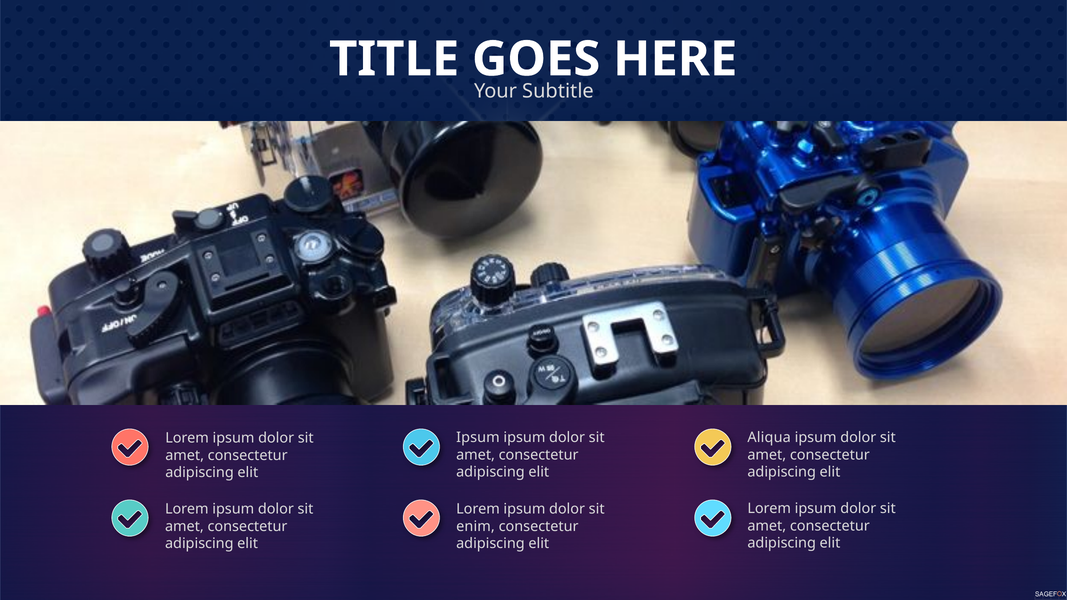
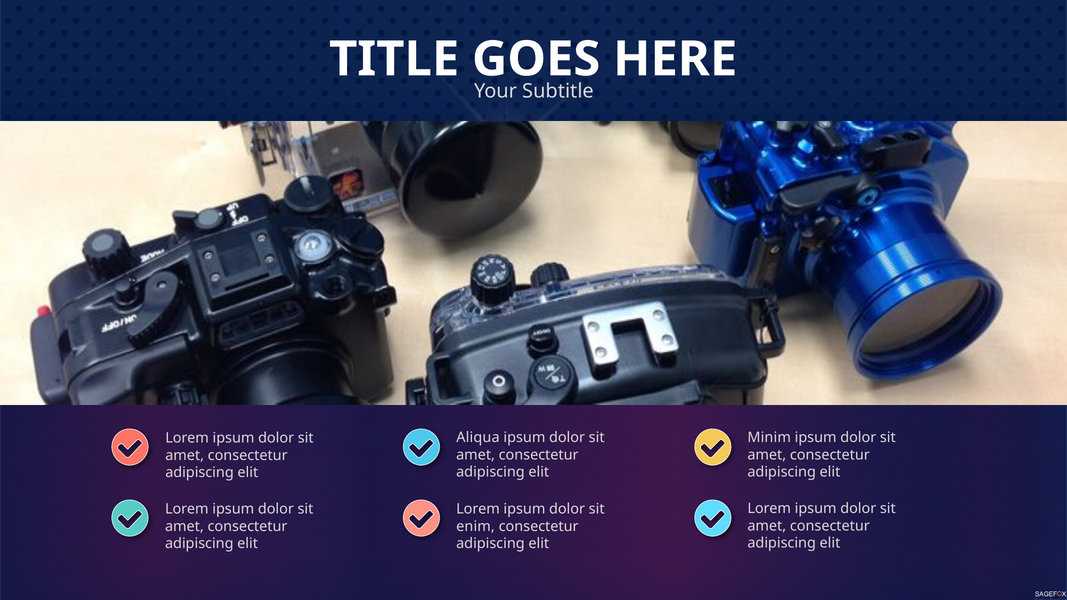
Ipsum: Ipsum -> Aliqua (478, 438)
Aliqua: Aliqua -> Minim (769, 438)
